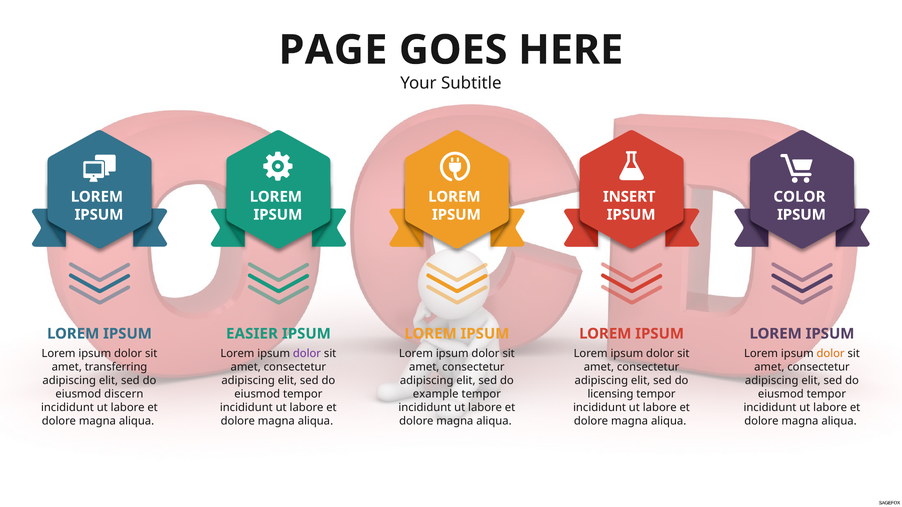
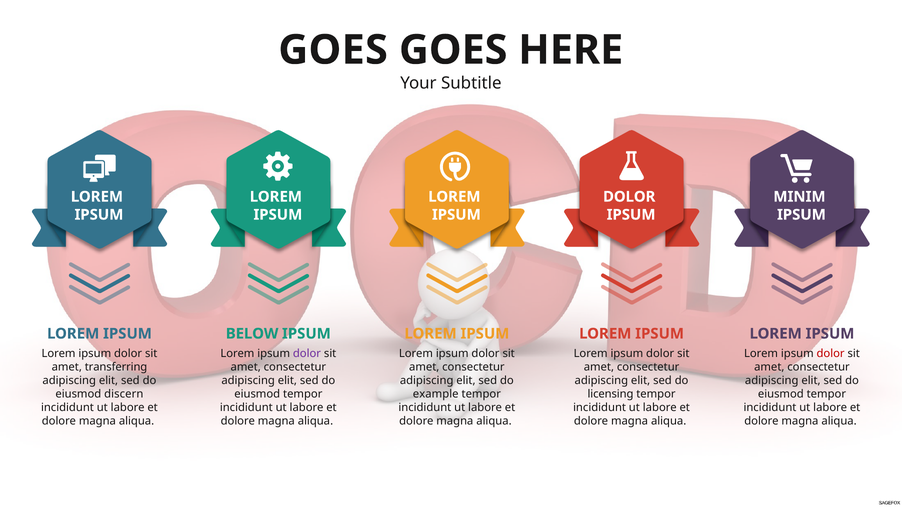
PAGE: PAGE -> GOES (333, 50)
INSERT: INSERT -> DOLOR (629, 197)
COLOR: COLOR -> MINIM (799, 197)
EASIER: EASIER -> BELOW (252, 334)
dolor colour: orange -> red (831, 354)
